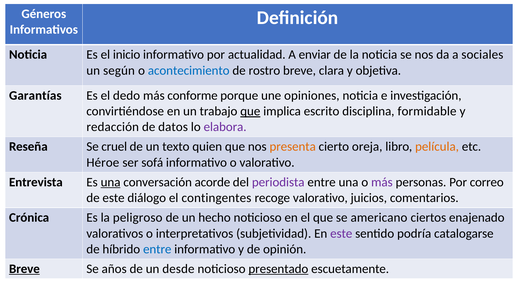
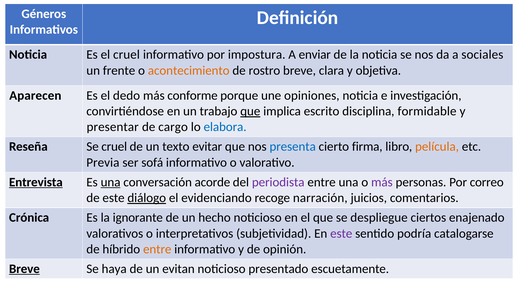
el inicio: inicio -> cruel (126, 55)
actualidad: actualidad -> impostura (257, 55)
según: según -> frente (119, 71)
acontecimiento colour: blue -> orange (189, 71)
Garantías: Garantías -> Aparecen (35, 96)
redacción: redacción -> presentar (113, 127)
datos: datos -> cargo (173, 127)
elabora colour: purple -> blue (225, 127)
quien: quien -> evitar (207, 147)
presenta colour: orange -> blue (293, 147)
oreja: oreja -> firma (367, 147)
Héroe: Héroe -> Previa (103, 163)
Entrevista underline: none -> present (36, 182)
diálogo underline: none -> present (147, 198)
contingentes: contingentes -> evidenciando (216, 198)
recoge valorativo: valorativo -> narración (320, 198)
peligroso: peligroso -> ignorante (138, 218)
americano: americano -> despliegue (379, 218)
entre colour: blue -> orange (157, 250)
años: años -> haya (114, 269)
desde: desde -> evitan (179, 269)
presentado underline: present -> none (278, 269)
